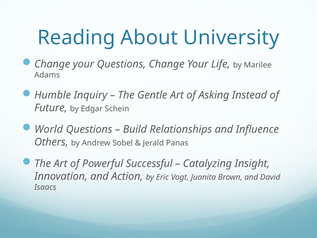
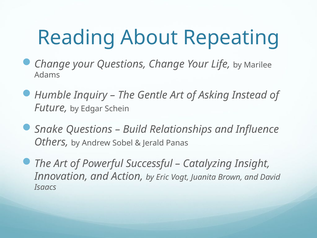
University: University -> Repeating (231, 38)
World: World -> Snake (49, 129)
